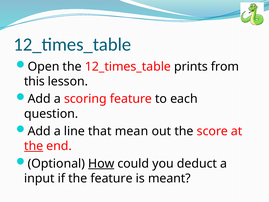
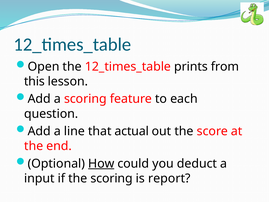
mean: mean -> actual (132, 131)
the underline: present -> none (34, 146)
the feature: feature -> scoring (112, 178)
meant: meant -> report (169, 178)
